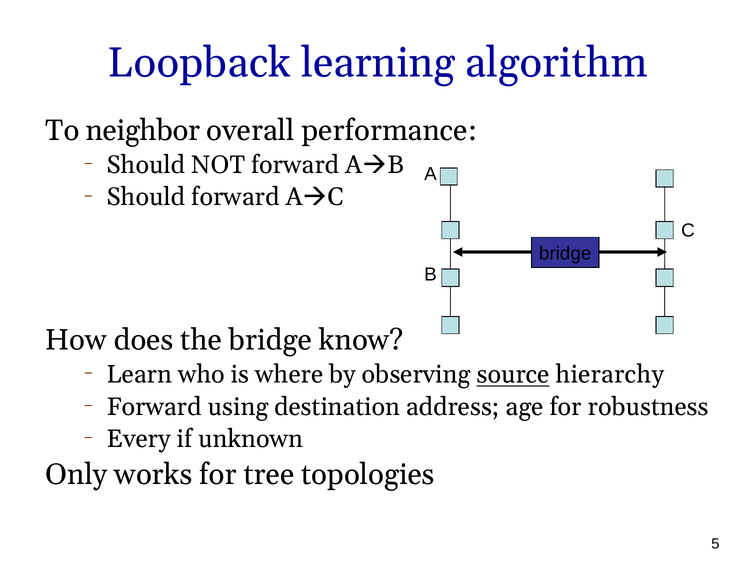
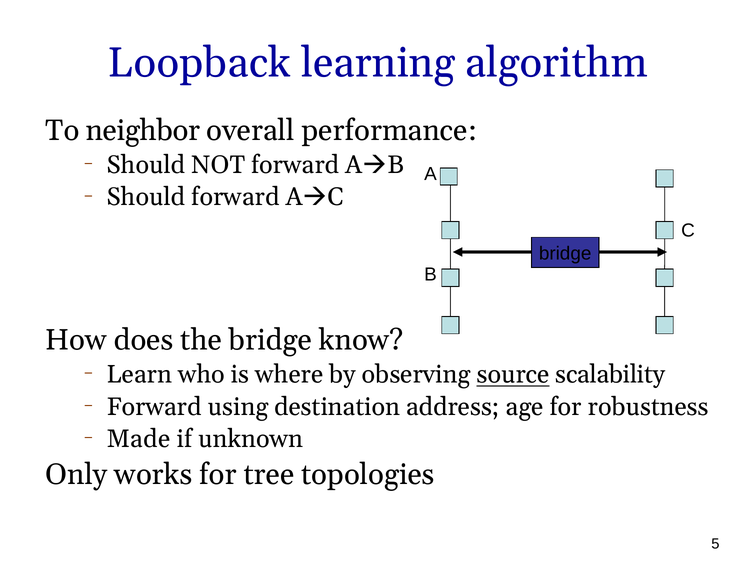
hierarchy: hierarchy -> scalability (610, 375)
Every: Every -> Made (139, 439)
